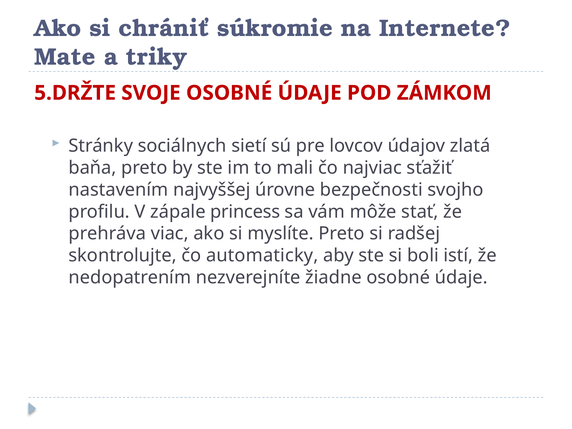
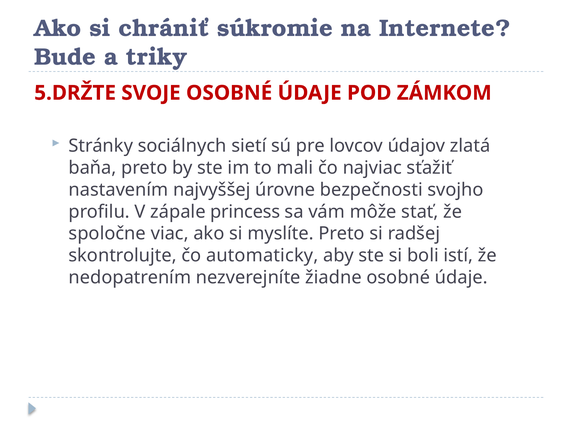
Mate: Mate -> Bude (65, 57)
prehráva: prehráva -> spoločne (107, 234)
